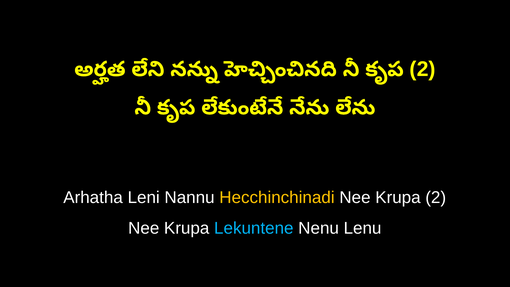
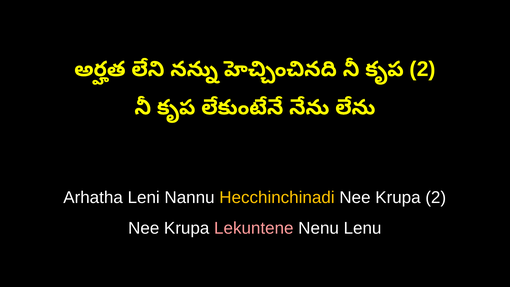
Lekuntene colour: light blue -> pink (254, 228)
